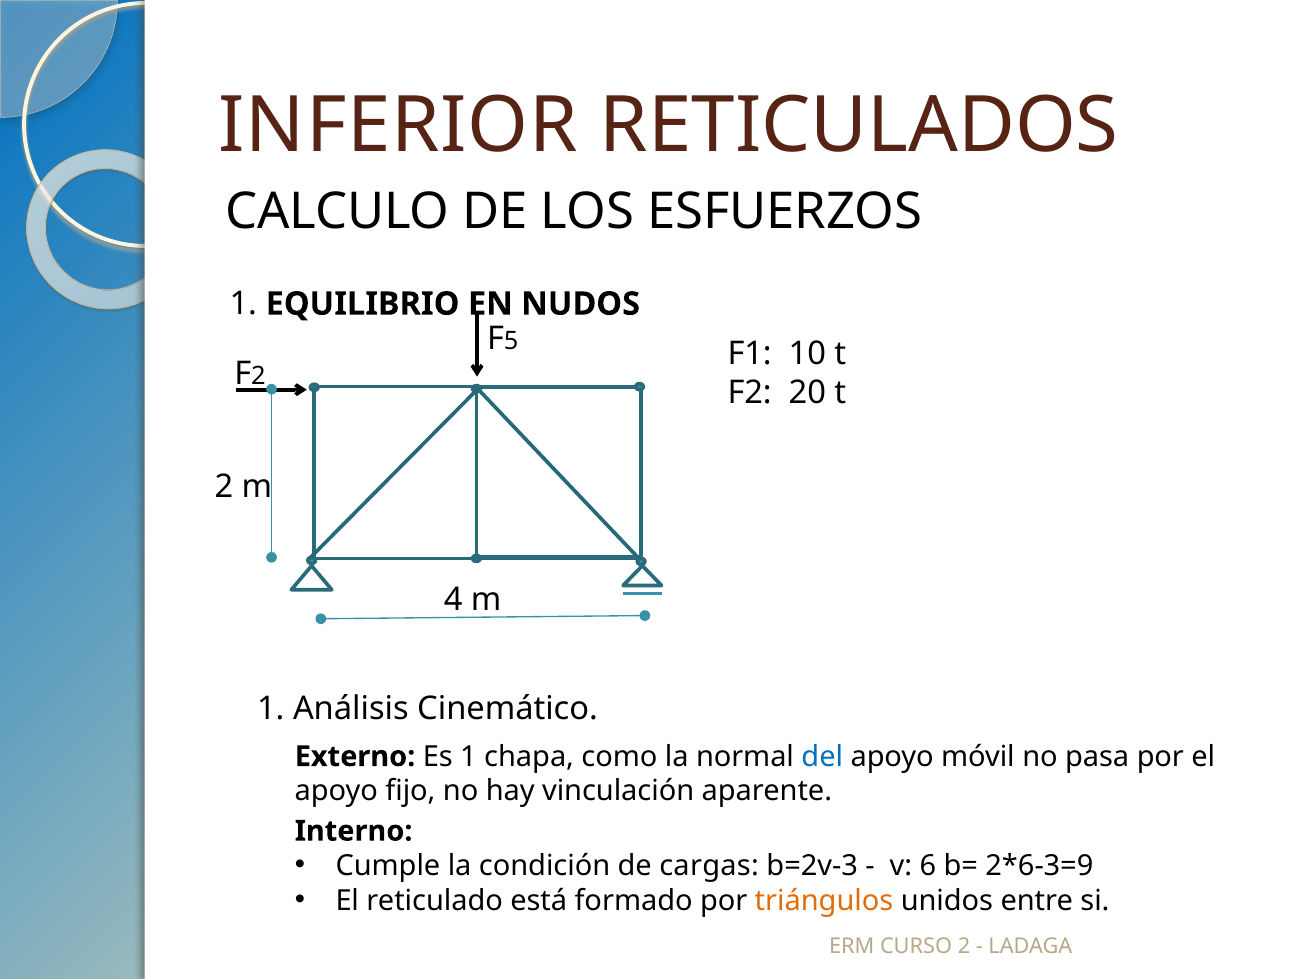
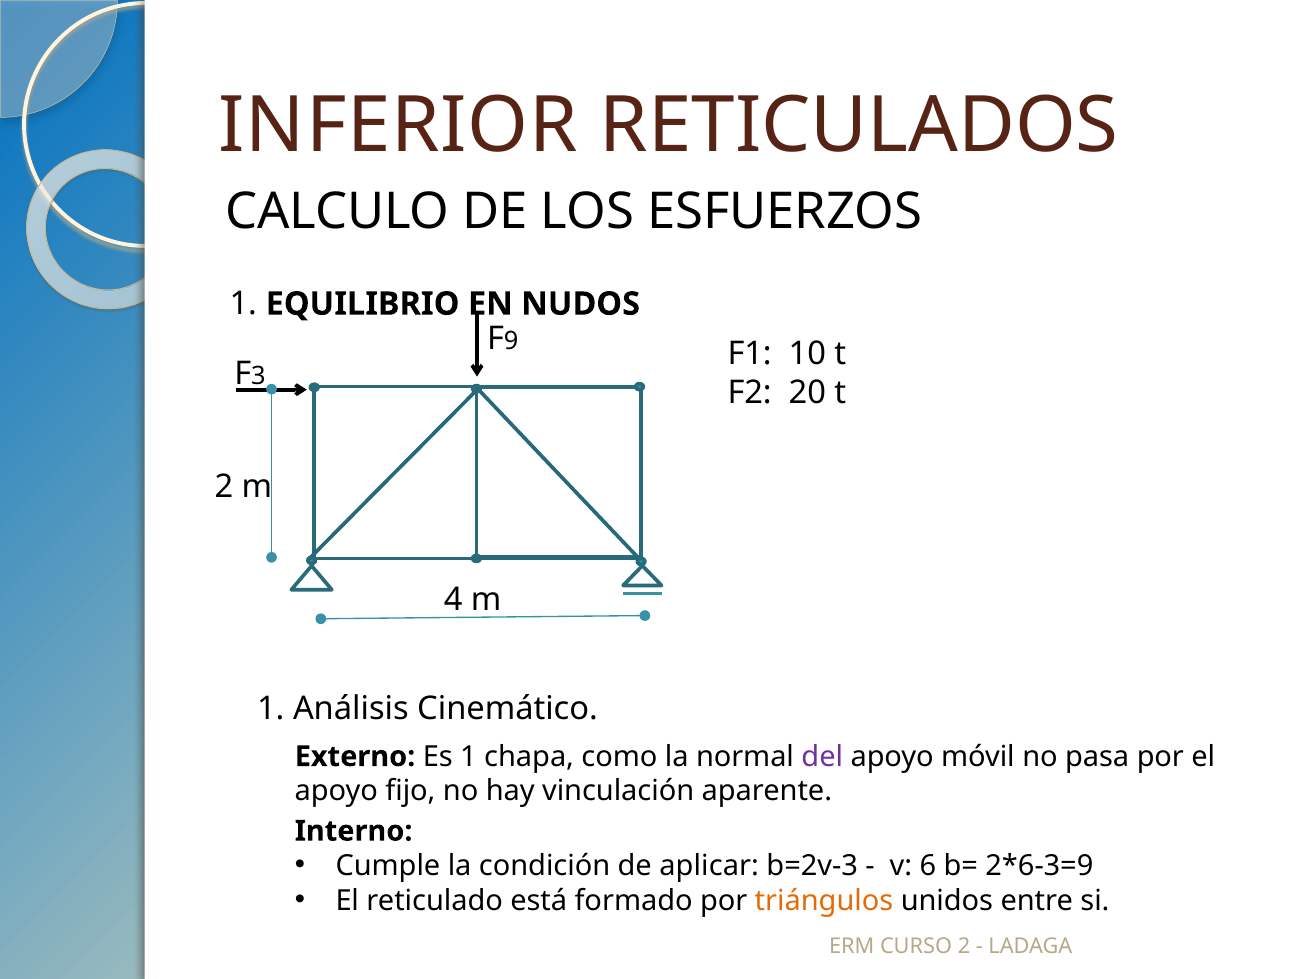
5: 5 -> 9 (511, 341)
2: 2 -> 3 (258, 376)
del colour: blue -> purple (822, 757)
cargas: cargas -> aplicar (709, 866)
